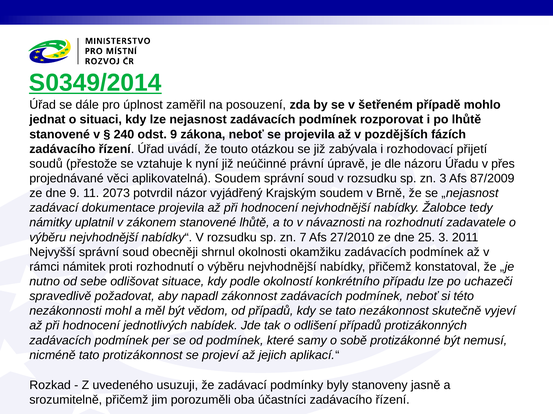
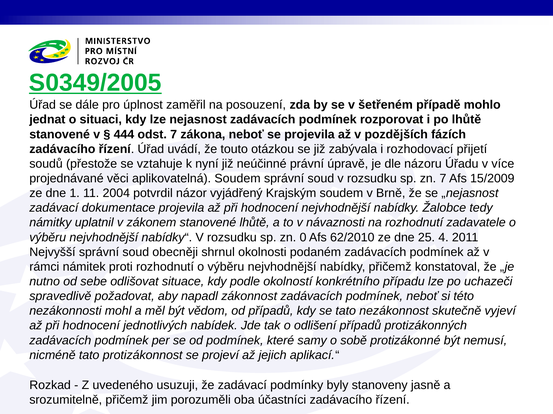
S0349/2014: S0349/2014 -> S0349/2005 (95, 83)
240: 240 -> 444 (124, 135)
odst 9: 9 -> 7 (174, 135)
přes: přes -> více (503, 164)
zn 3: 3 -> 7 (443, 179)
87/2009: 87/2009 -> 15/2009 (492, 179)
dne 9: 9 -> 1 (75, 194)
2073: 2073 -> 2004 (116, 194)
7: 7 -> 0 (303, 238)
27/2010: 27/2010 -> 62/2010 (352, 238)
25 3: 3 -> 4 (443, 238)
okamžiku: okamžiku -> podaném (315, 252)
